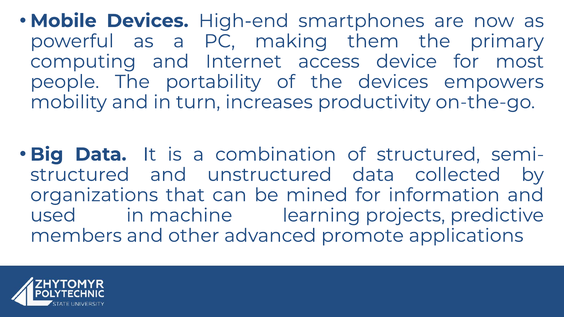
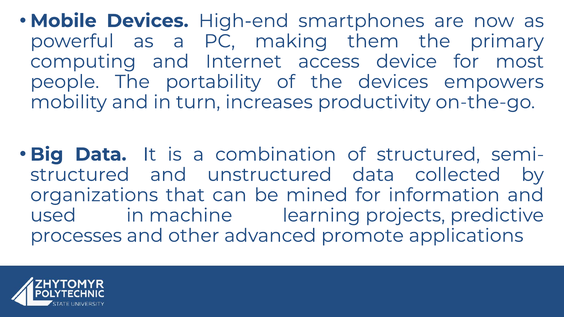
members: members -> processes (76, 236)
